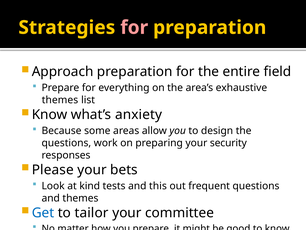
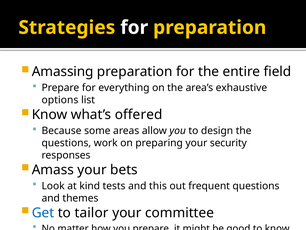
for colour: pink -> white (134, 27)
Approach: Approach -> Amassing (63, 72)
themes: themes -> options (60, 100)
anxiety: anxiety -> offered (139, 114)
Please: Please -> Amass (53, 169)
